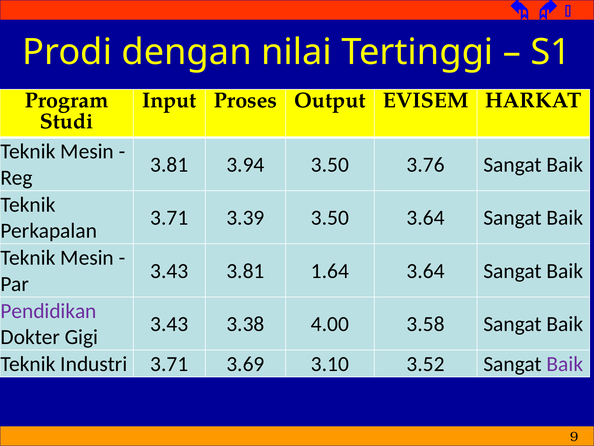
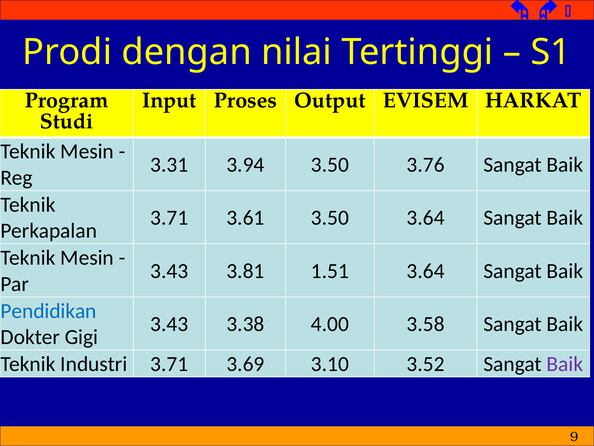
3.81: 3.81 -> 3.31 (169, 164)
3.39: 3.39 -> 3.61 (245, 218)
1.64: 1.64 -> 1.51 (330, 271)
Pendidikan colour: purple -> blue (49, 311)
